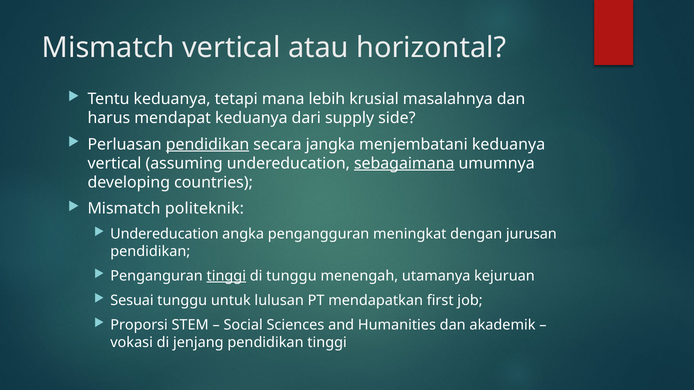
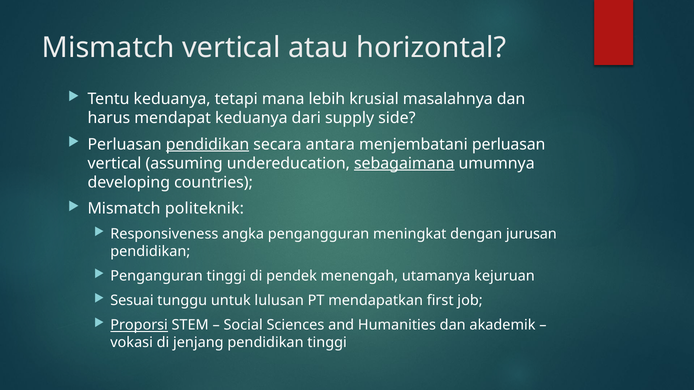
jangka: jangka -> antara (330, 144)
menjembatani keduanya: keduanya -> perluasan (509, 144)
Undereducation: Undereducation -> Responsiveness (164, 234)
tinggi underline: present -> none (226, 276)
di tunggu: tunggu -> pendek (292, 276)
Proporsi underline: none -> present (139, 325)
